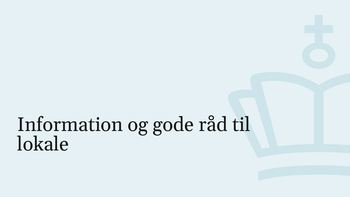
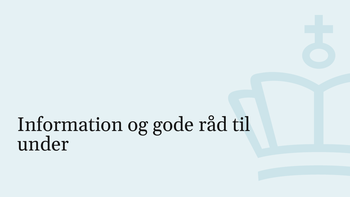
lokale: lokale -> under (43, 144)
